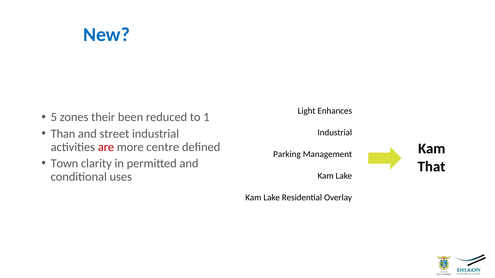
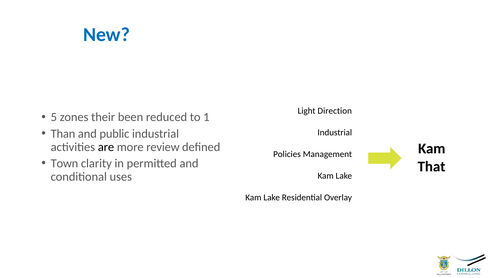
Enhances: Enhances -> Direction (335, 111)
street: street -> public (114, 134)
are colour: red -> black (106, 147)
centre: centre -> review (163, 147)
Parking: Parking -> Policies (287, 154)
